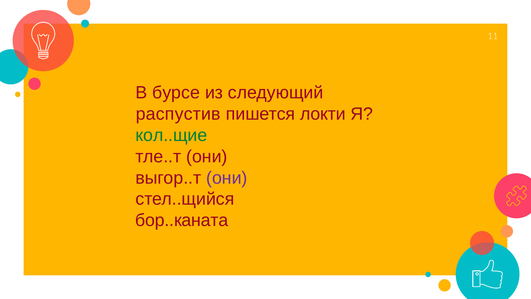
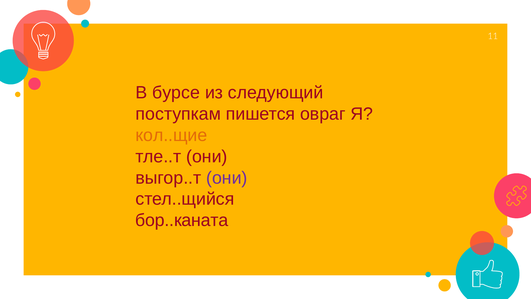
распустив: распустив -> поступкам (178, 114)
локти: локти -> овраг (323, 114)
кол..щие colour: green -> orange (171, 135)
